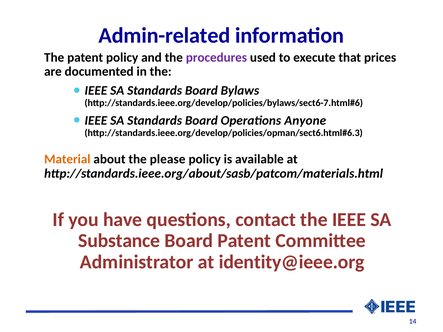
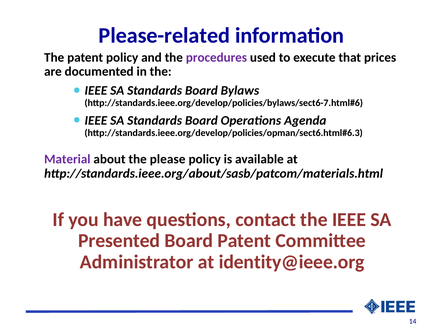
Admin-related: Admin-related -> Please-related (164, 36)
Anyone: Anyone -> Agenda (305, 120)
Material colour: orange -> purple (67, 159)
Substance: Substance -> Presented (119, 241)
